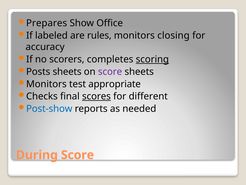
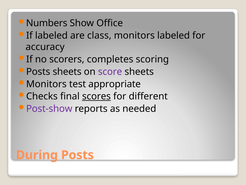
Prepares: Prepares -> Numbers (47, 23)
rules: rules -> class (99, 35)
monitors closing: closing -> labeled (174, 35)
scoring underline: present -> none (152, 59)
Post-show colour: blue -> purple (49, 108)
During Score: Score -> Posts (77, 155)
